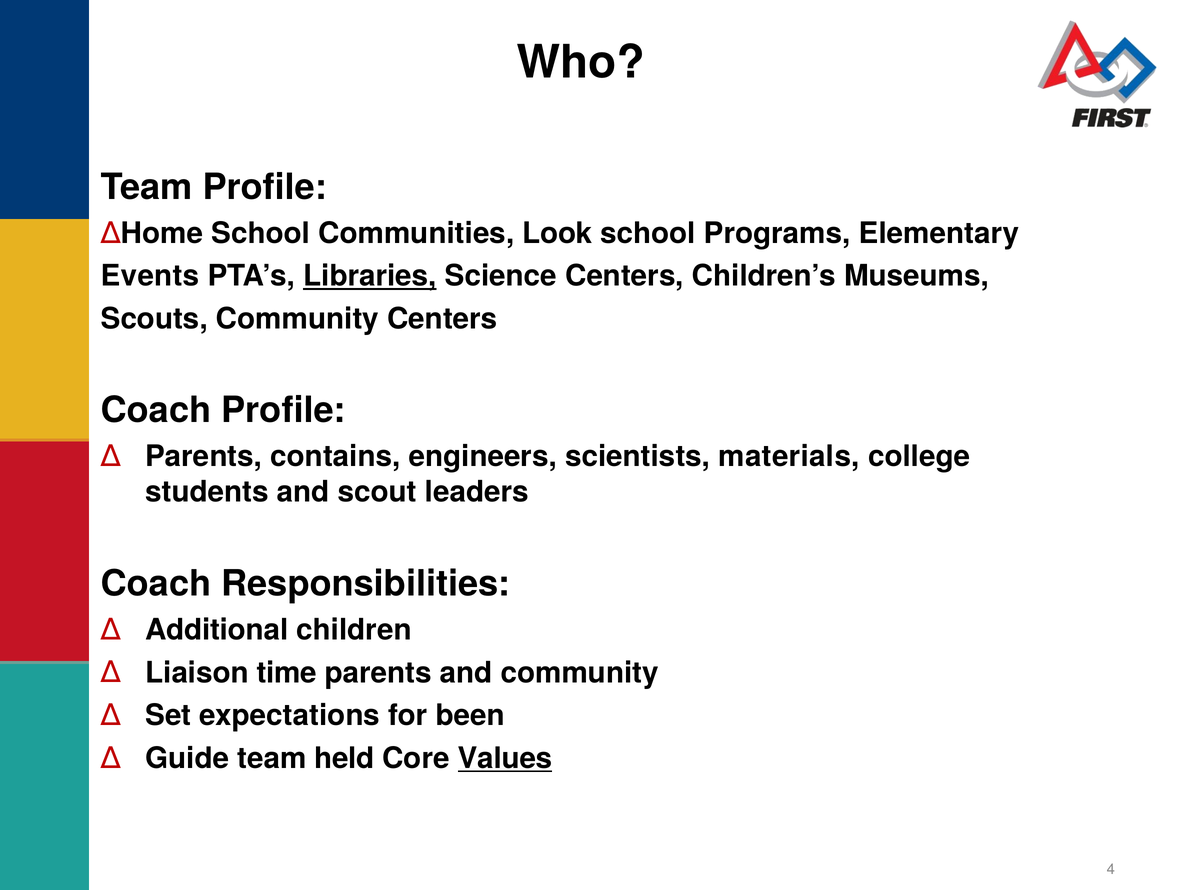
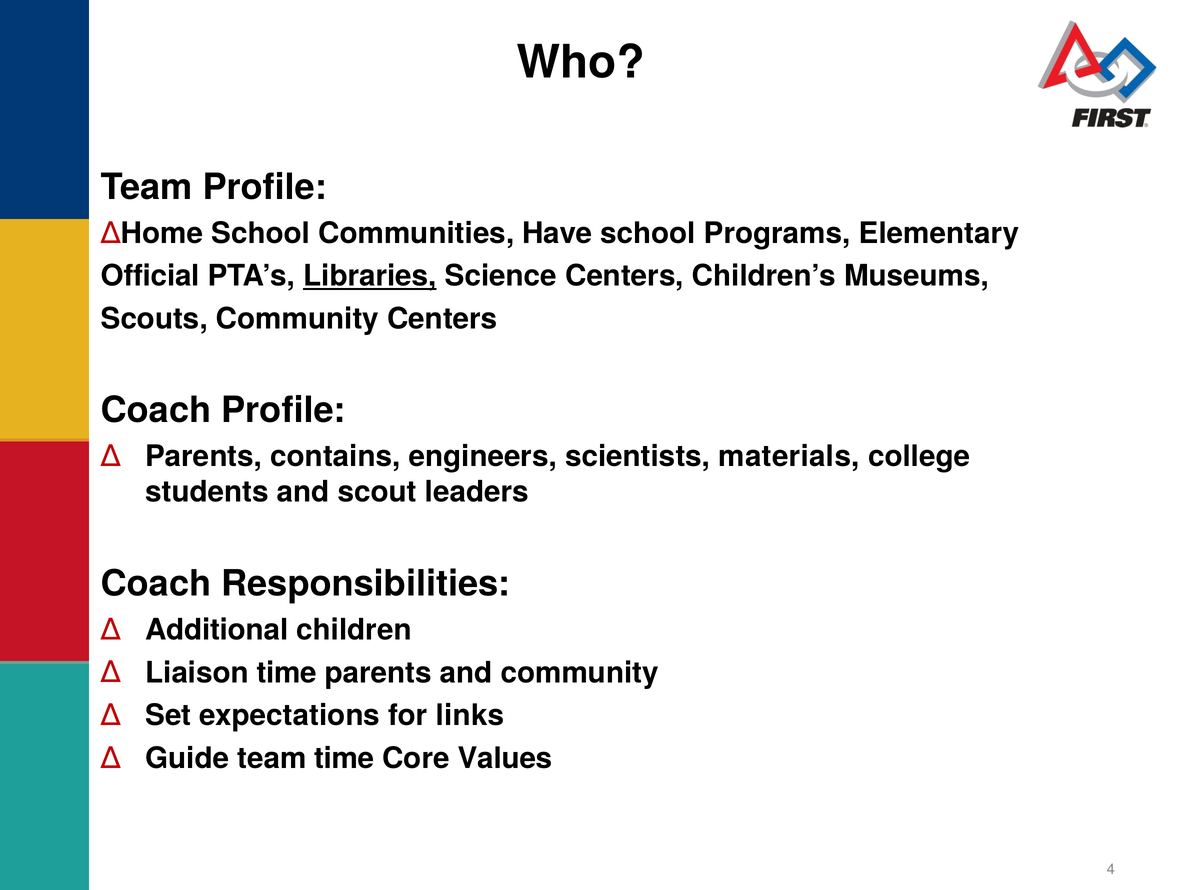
Look: Look -> Have (557, 233)
Events: Events -> Official (150, 276)
been: been -> links (470, 715)
team held: held -> time (344, 758)
Values underline: present -> none (505, 758)
